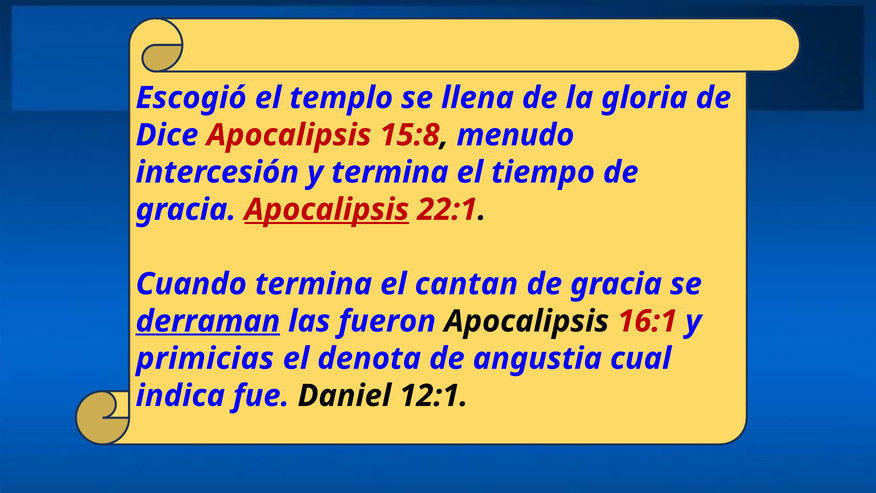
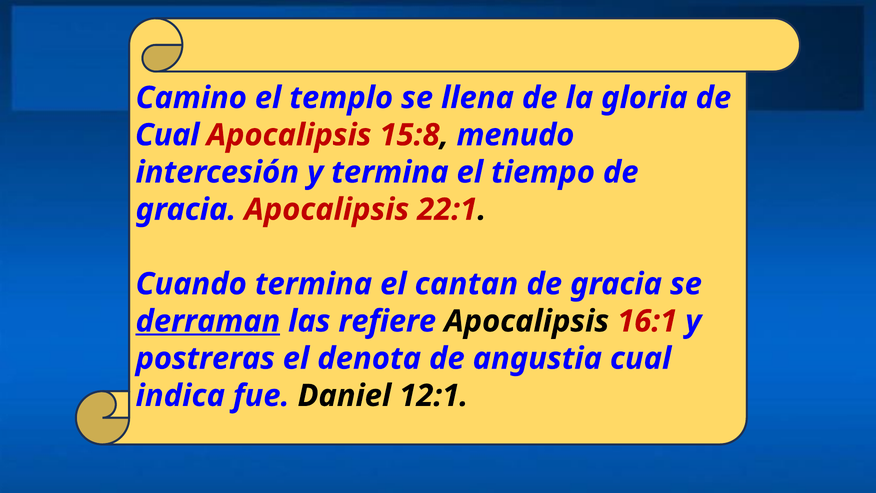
Escogió: Escogió -> Camino (191, 98)
Dice: Dice -> Cual (167, 135)
Apocalipsis underline: present -> none (327, 209)
fueron: fueron -> refiere (387, 321)
primicias: primicias -> postreras (205, 358)
